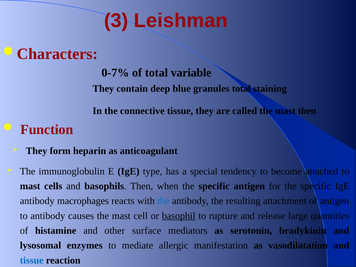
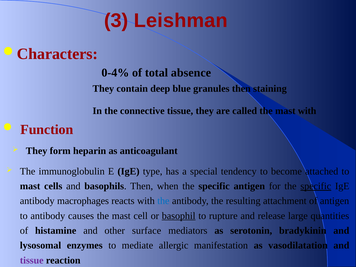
0-7%: 0-7% -> 0-4% (115, 73)
variable: variable -> absence (191, 73)
granules total: total -> then (241, 89)
mast then: then -> with (307, 111)
specific underline: none -> present (316, 186)
tissue colour: blue -> purple (32, 260)
